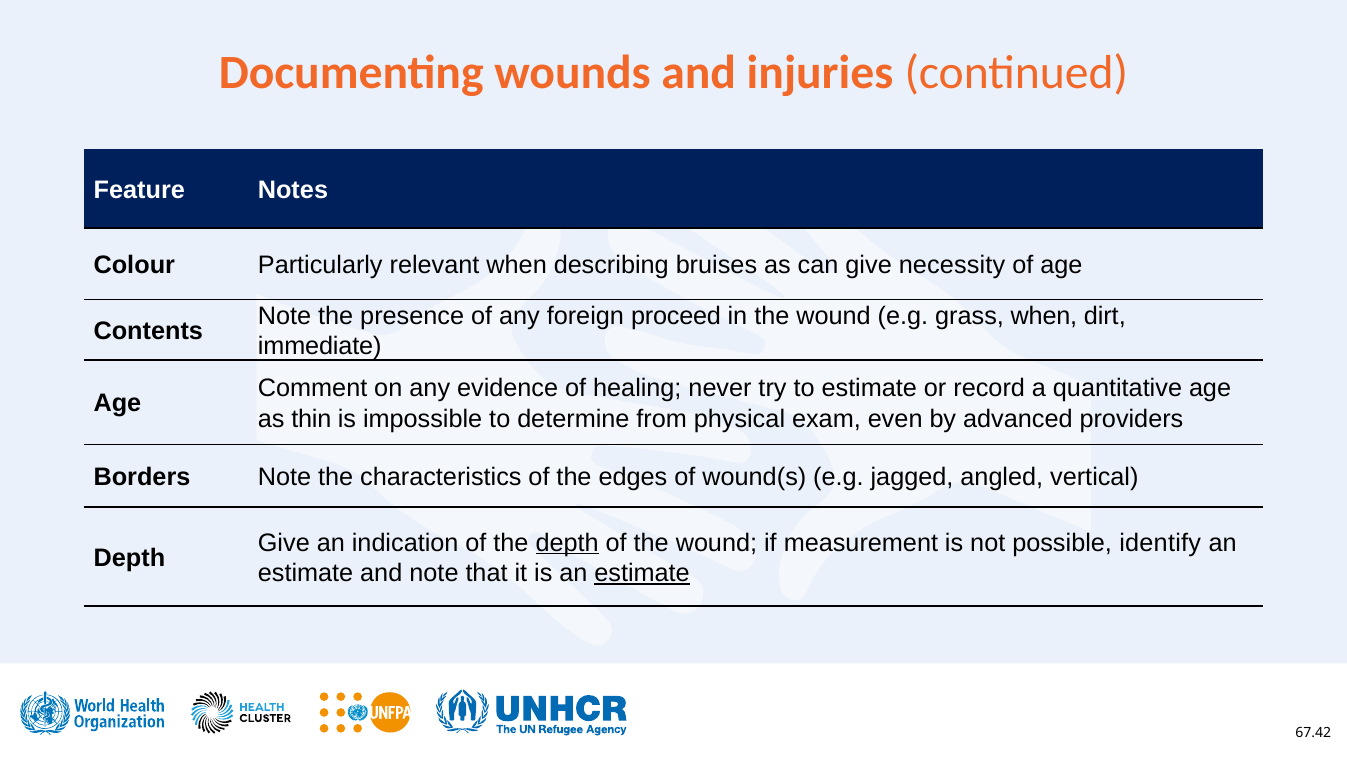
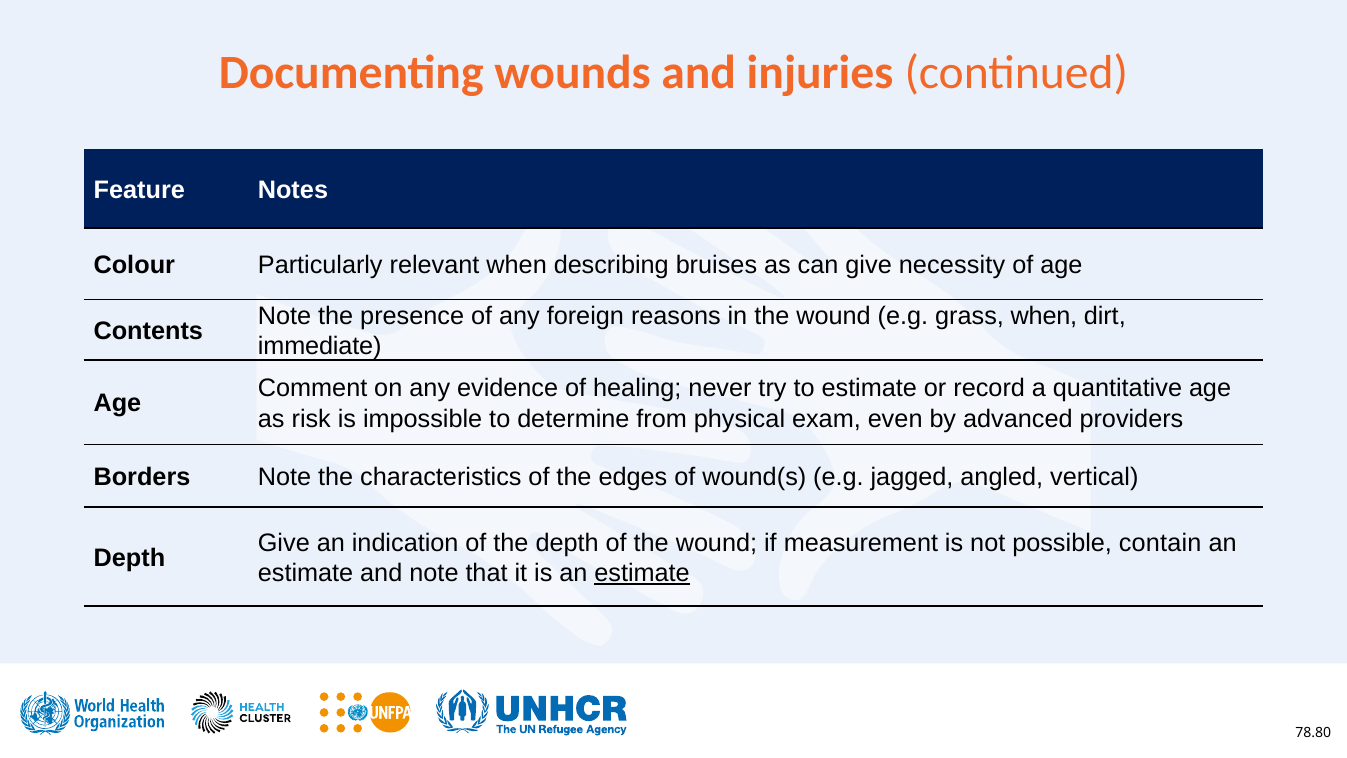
proceed: proceed -> reasons (676, 316)
thin: thin -> risk (311, 419)
depth underline: present -> none (567, 543)
identify: identify -> contain (1160, 543)
67.42: 67.42 -> 78.80 (1313, 733)
